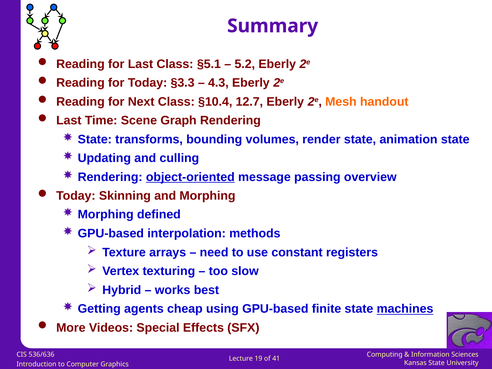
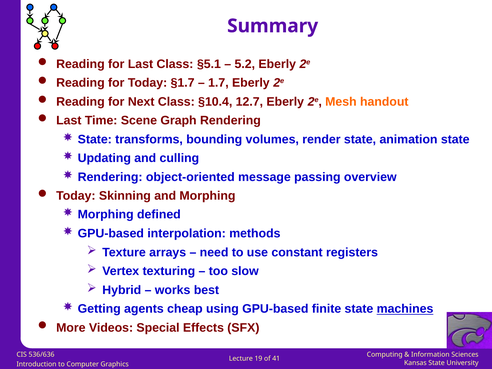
§3.3: §3.3 -> §1.7 (183, 83)
4.3: 4.3 -> 1.7 (218, 83)
object-oriented underline: present -> none (190, 177)
